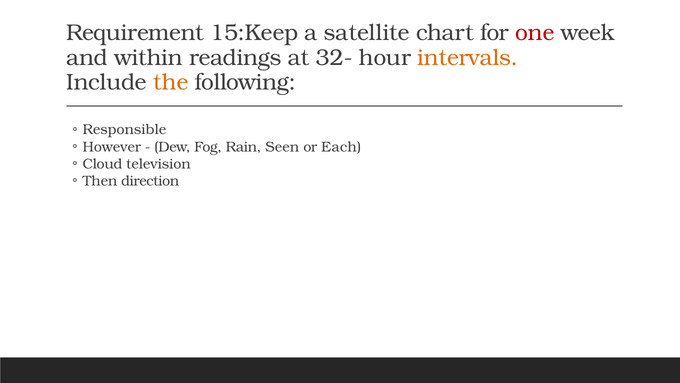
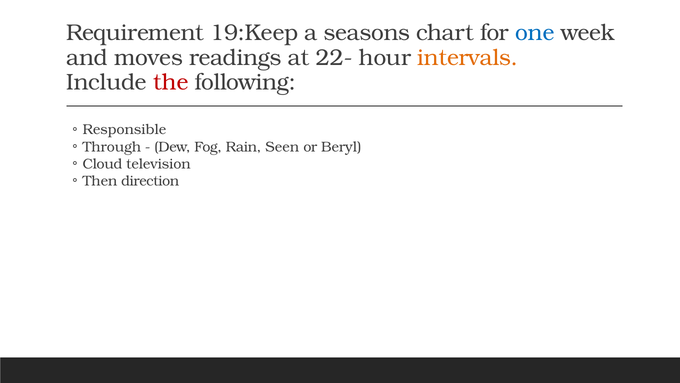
15:Keep: 15:Keep -> 19:Keep (254, 33)
satellite: satellite -> seasons (367, 33)
one colour: red -> blue (535, 33)
within: within -> moves (149, 57)
32-: 32- -> 22- (334, 57)
the colour: orange -> red (171, 82)
However: However -> Through (112, 147)
Each: Each -> Beryl (341, 147)
